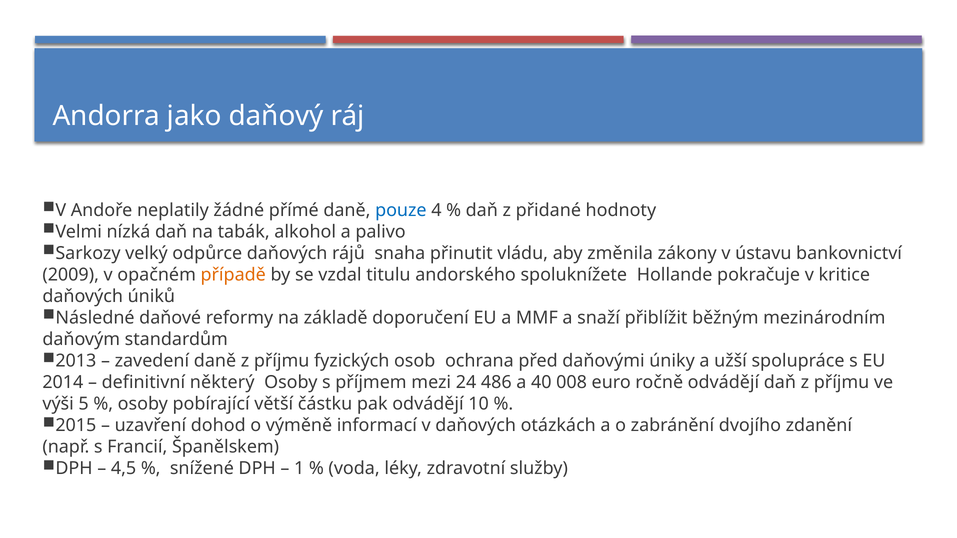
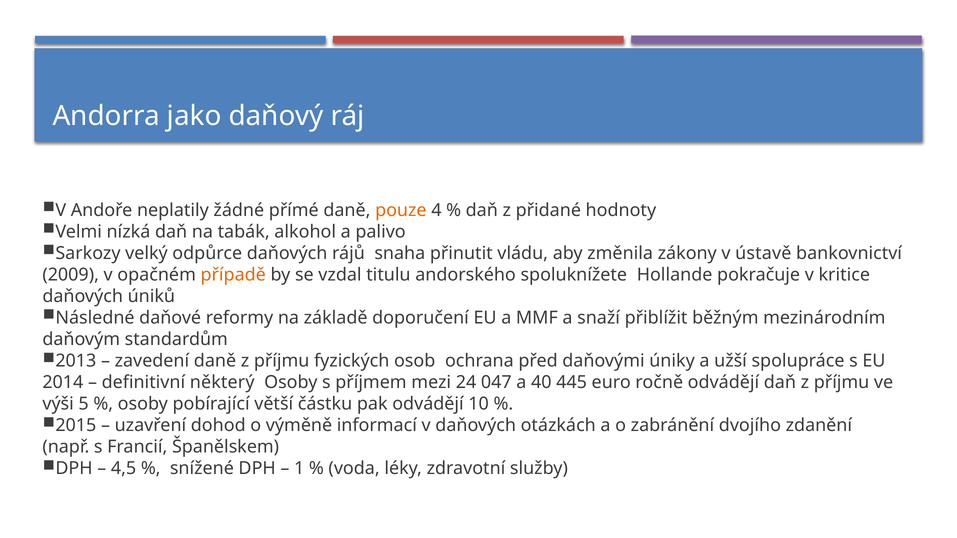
pouze colour: blue -> orange (401, 210)
ústavu: ústavu -> ústavě (763, 253)
486: 486 -> 047 (496, 383)
008: 008 -> 445 (572, 383)
